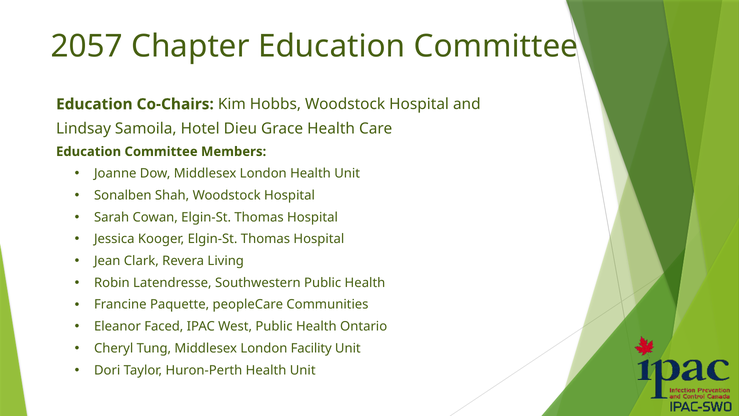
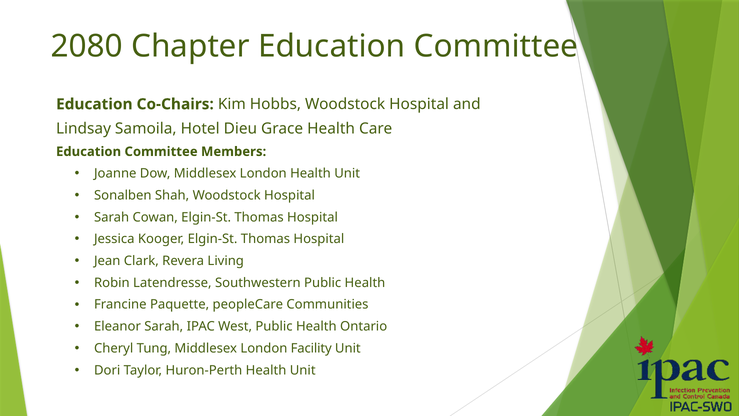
2057: 2057 -> 2080 (87, 46)
Eleanor Faced: Faced -> Sarah (164, 326)
